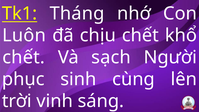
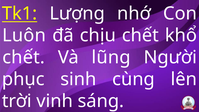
Tháng: Tháng -> Lượng (77, 13)
sạch: sạch -> lũng (111, 57)
